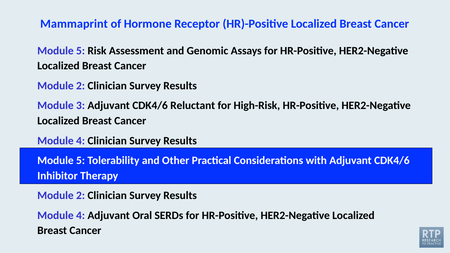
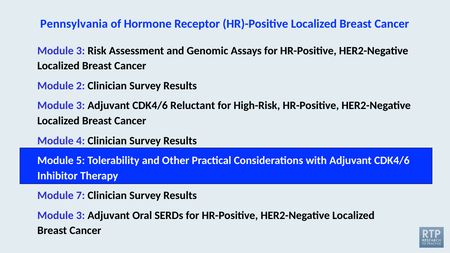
Mammaprint: Mammaprint -> Pennsylvania (74, 24)
5: 5 -> 3 (81, 51)
2: 2 -> 7 (81, 196)
4: 4 -> 3 (81, 216)
